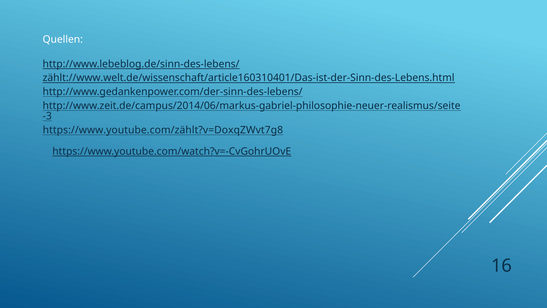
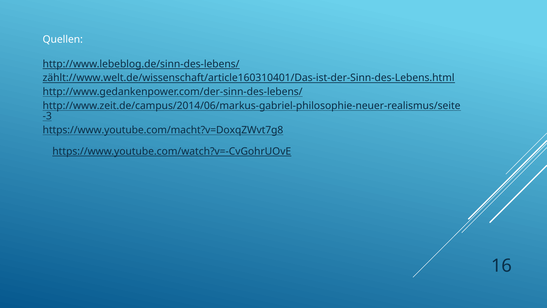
https://www.youtube.com/zählt?v=DoxqZWvt7g8: https://www.youtube.com/zählt?v=DoxqZWvt7g8 -> https://www.youtube.com/macht?v=DoxqZWvt7g8 (163, 130)
